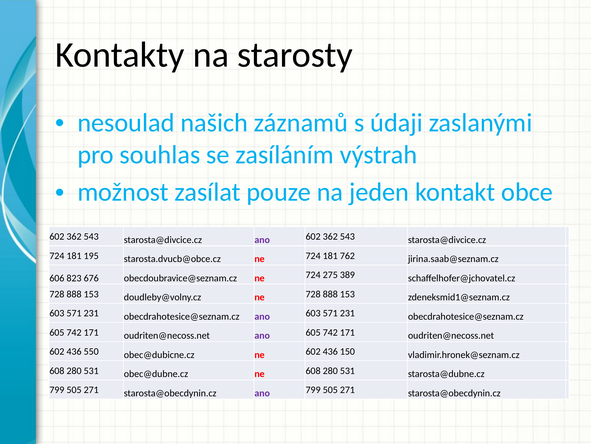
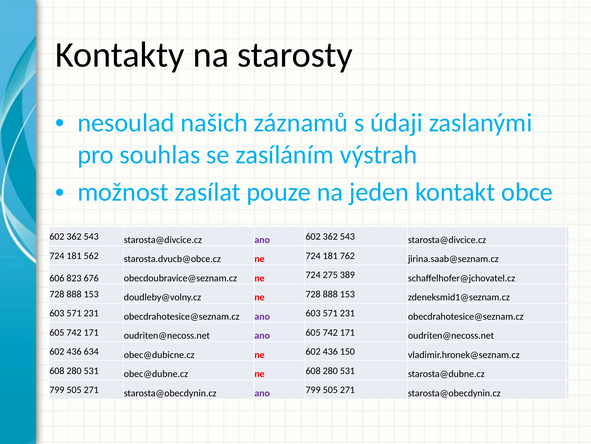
195: 195 -> 562 (91, 255)
550: 550 -> 634 (91, 351)
